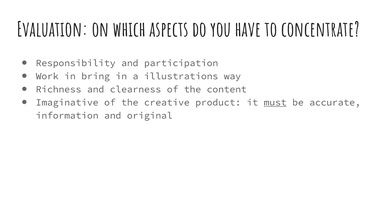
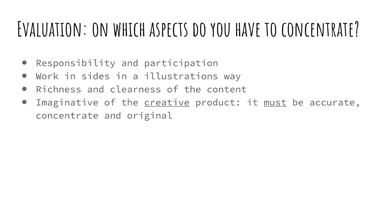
bring: bring -> sides (96, 76)
creative underline: none -> present (167, 102)
information: information -> concentrate (67, 115)
